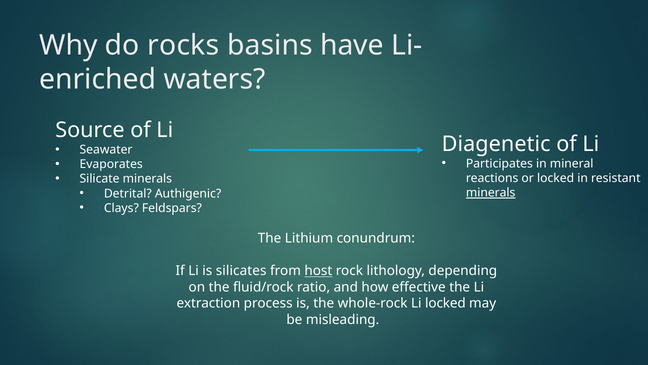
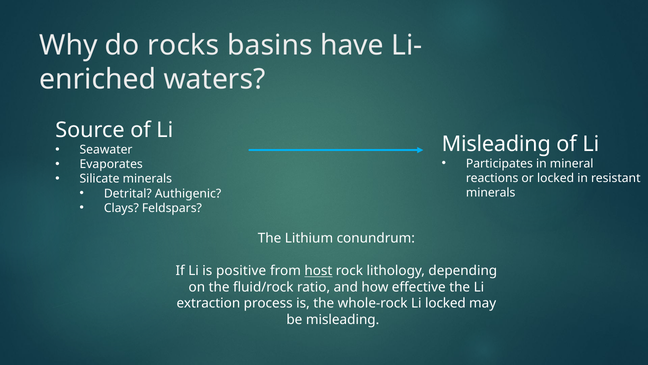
Diagenetic: Diagenetic -> Misleading (496, 144)
minerals underline: present -> none (491, 193)
silicates: silicates -> positive (241, 271)
